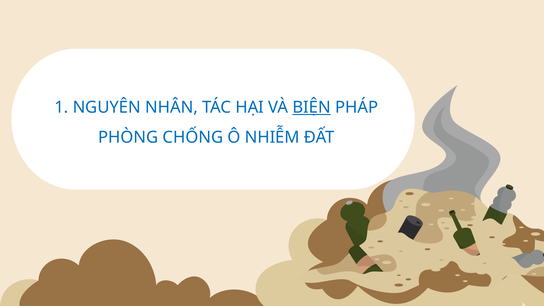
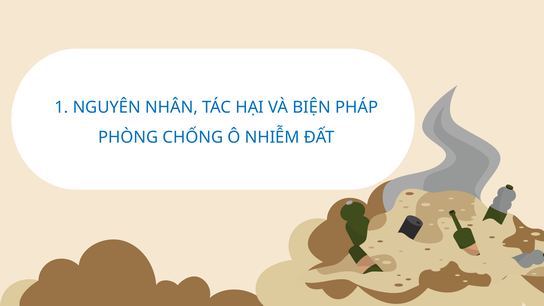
BIỆN underline: present -> none (312, 107)
